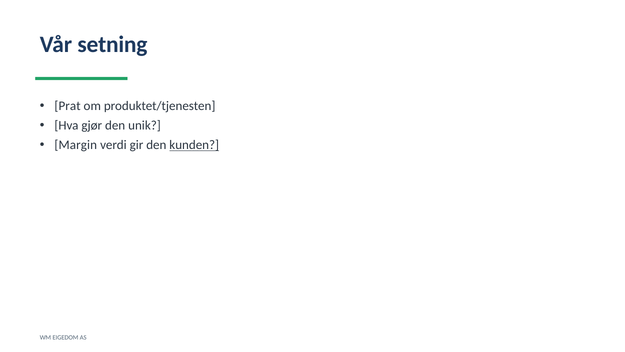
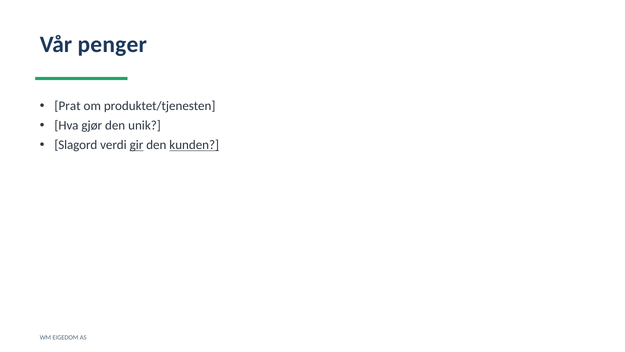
setning: setning -> penger (112, 45)
Margin: Margin -> Slagord (76, 145)
gir underline: none -> present (136, 145)
